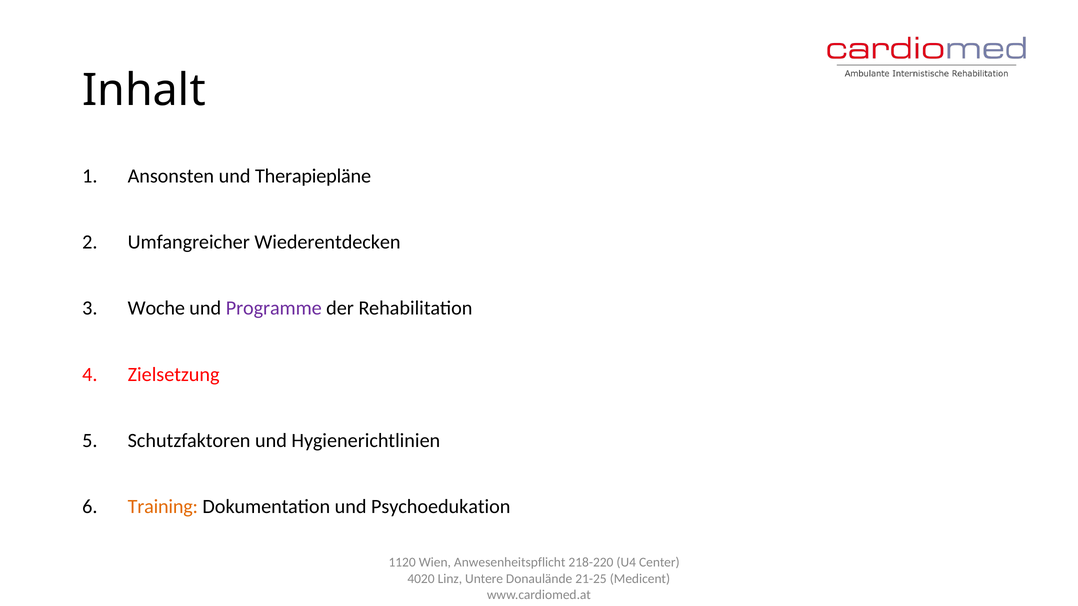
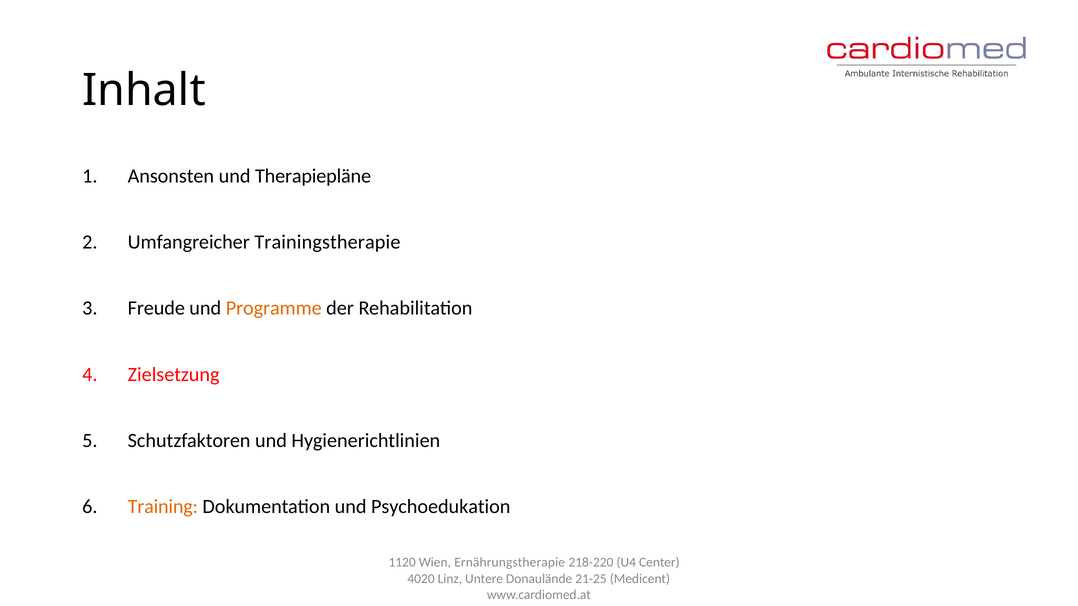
Wiederentdecken: Wiederentdecken -> Trainingstherapie (327, 242)
Woche: Woche -> Freude (156, 308)
Programme colour: purple -> orange (274, 308)
Anwesenheitspflicht: Anwesenheitspflicht -> Ernährungstherapie (510, 563)
